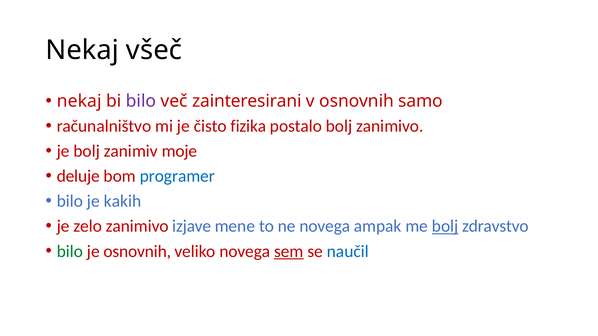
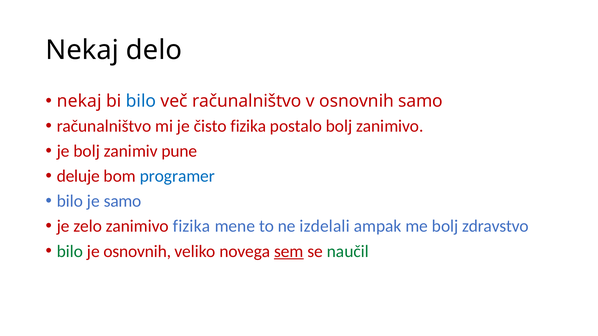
všeč: všeč -> delo (154, 50)
bilo colour: purple -> blue (141, 101)
več zainteresirani: zainteresirani -> računalništvo (247, 101)
moje: moje -> pune (179, 151)
je kakih: kakih -> samo (123, 201)
zanimivo izjave: izjave -> fizika (192, 226)
ne novega: novega -> izdelali (325, 226)
bolj underline: present -> none (445, 226)
naučil colour: blue -> green (348, 252)
